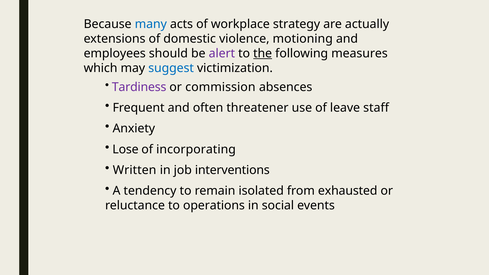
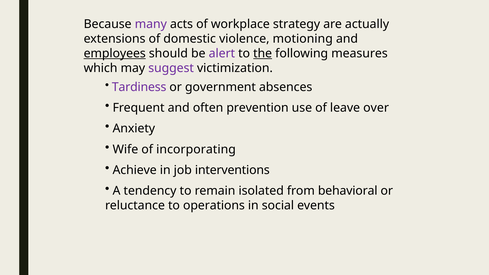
many colour: blue -> purple (151, 24)
employees underline: none -> present (115, 53)
suggest colour: blue -> purple (171, 68)
commission: commission -> government (220, 87)
threatener: threatener -> prevention (258, 108)
staff: staff -> over (376, 108)
Lose: Lose -> Wife (125, 149)
Written: Written -> Achieve (135, 170)
exhausted: exhausted -> behavioral (348, 191)
